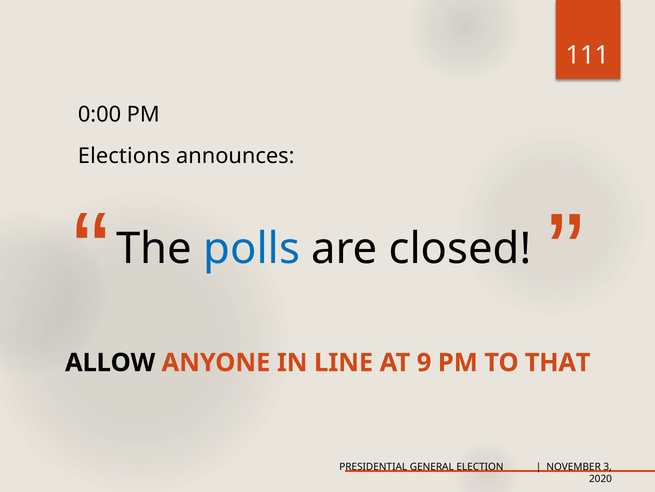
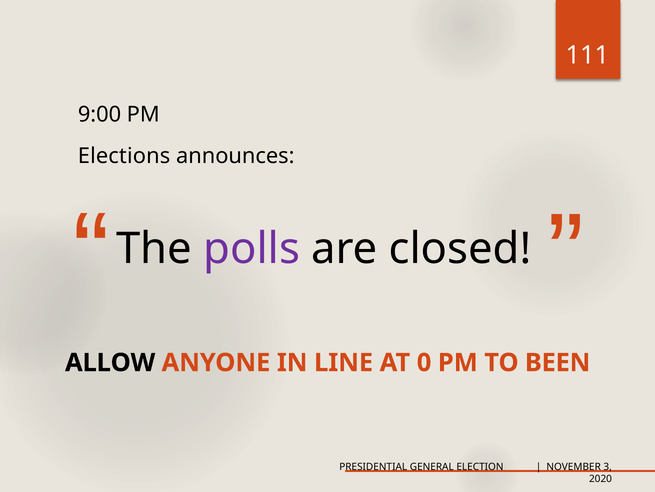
0:00: 0:00 -> 9:00 (100, 115)
polls colour: blue -> purple (252, 249)
9: 9 -> 0 (424, 362)
THAT: THAT -> BEEN (558, 362)
